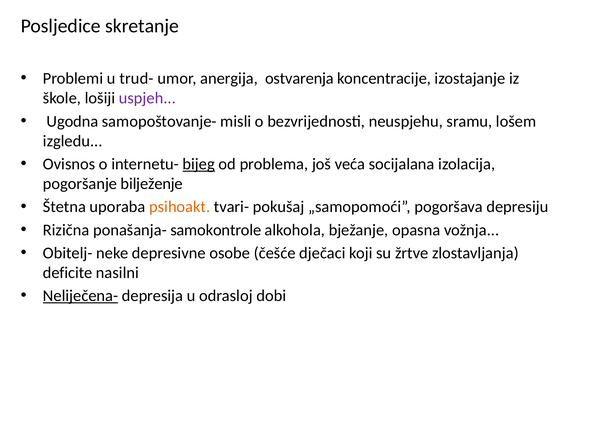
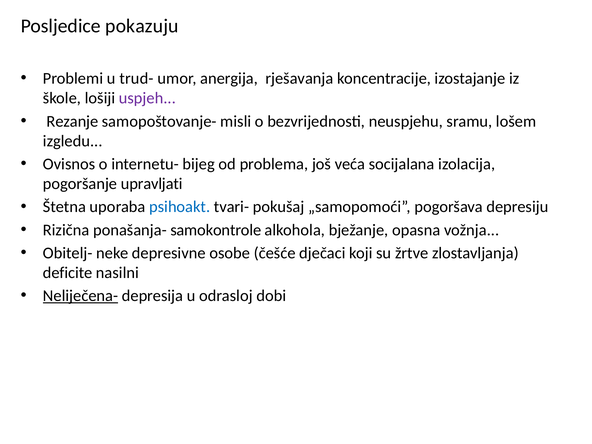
skretanje: skretanje -> pokazuju (142, 26)
ostvarenja: ostvarenja -> rješavanja (299, 78)
Ugodna: Ugodna -> Rezanje (72, 121)
bijeg underline: present -> none (199, 164)
bilježenje: bilježenje -> upravljati (152, 184)
psihoakt colour: orange -> blue (180, 207)
